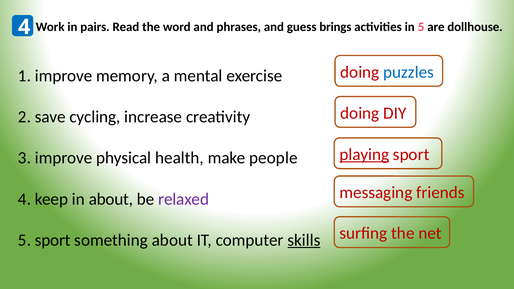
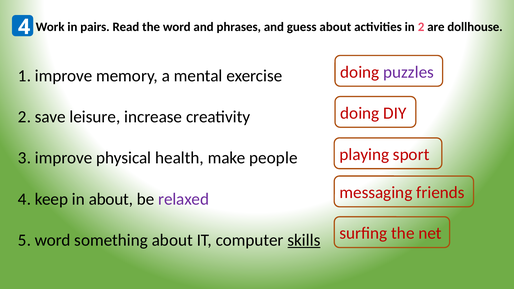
guess brings: brings -> about (335, 27)
in 5: 5 -> 2 (421, 27)
puzzles colour: blue -> purple (409, 72)
cycling: cycling -> leisure (95, 117)
playing underline: present -> none (364, 155)
sport: sport -> word (53, 240)
